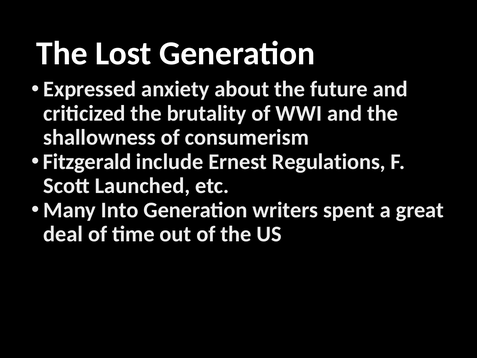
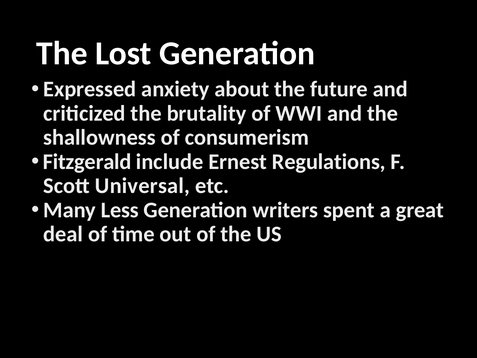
Launched: Launched -> Universal (142, 186)
Into: Into -> Less (120, 210)
